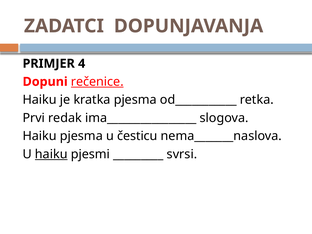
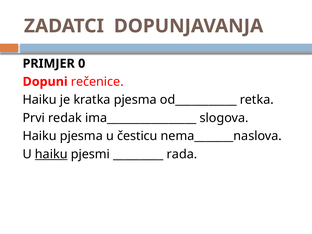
4: 4 -> 0 (82, 64)
rečenice underline: present -> none (97, 82)
svrsi: svrsi -> rada (182, 154)
